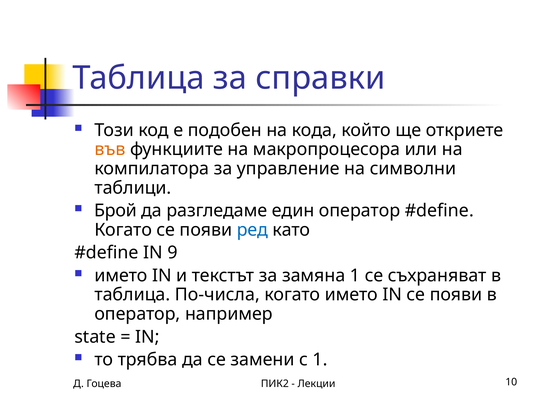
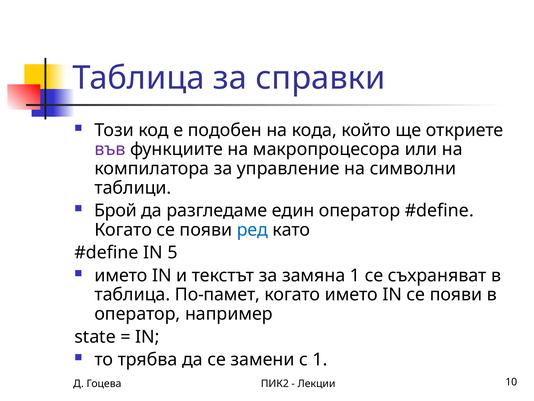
във colour: orange -> purple (110, 149)
9: 9 -> 5 (172, 252)
По-числа: По-числа -> По-памет (217, 294)
